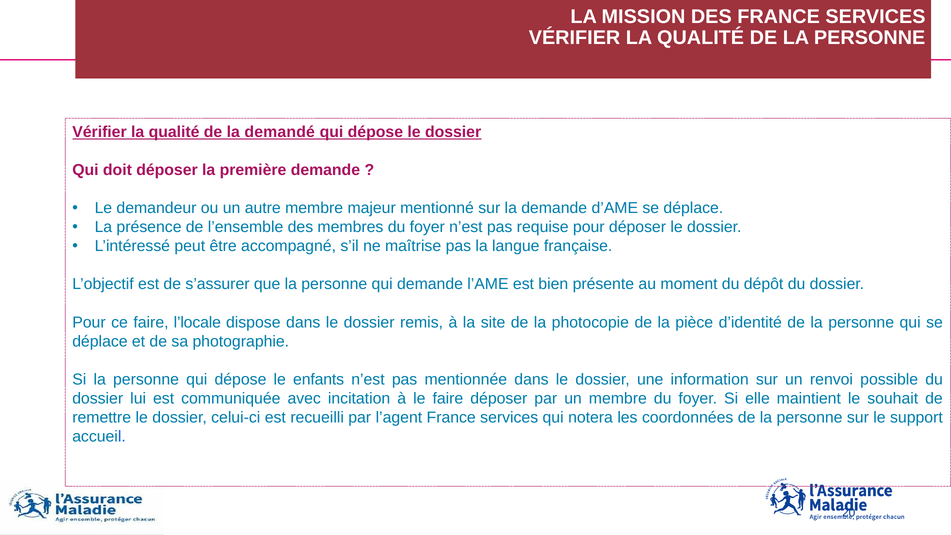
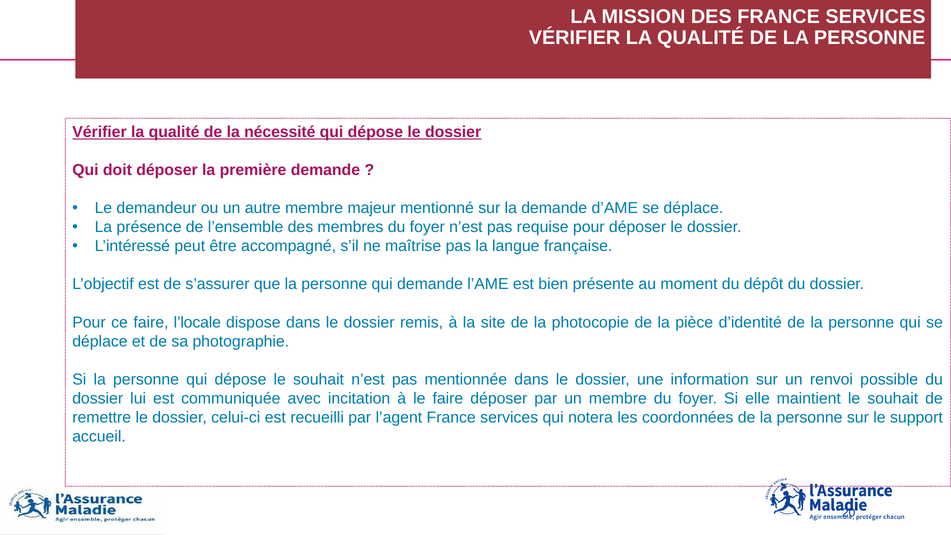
demandé: demandé -> nécessité (280, 132)
dépose le enfants: enfants -> souhait (319, 379)
